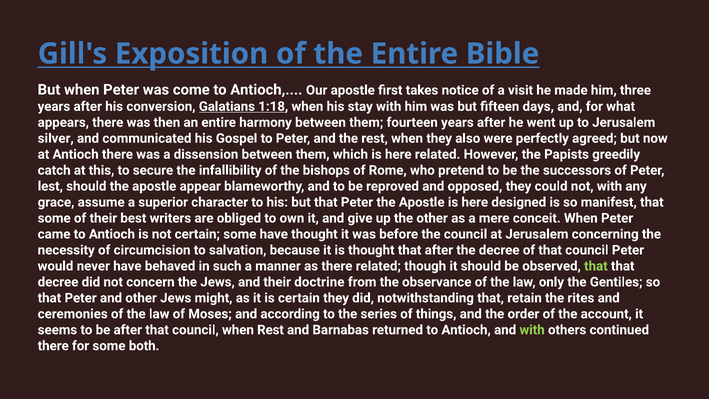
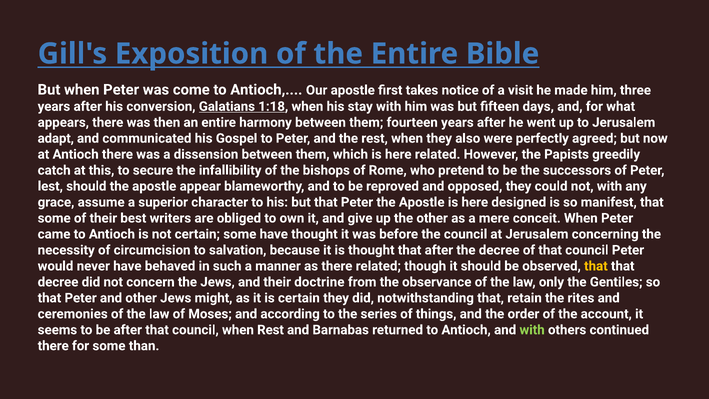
silver: silver -> adapt (56, 138)
that colour: light green -> yellow (596, 266)
both: both -> than (144, 346)
